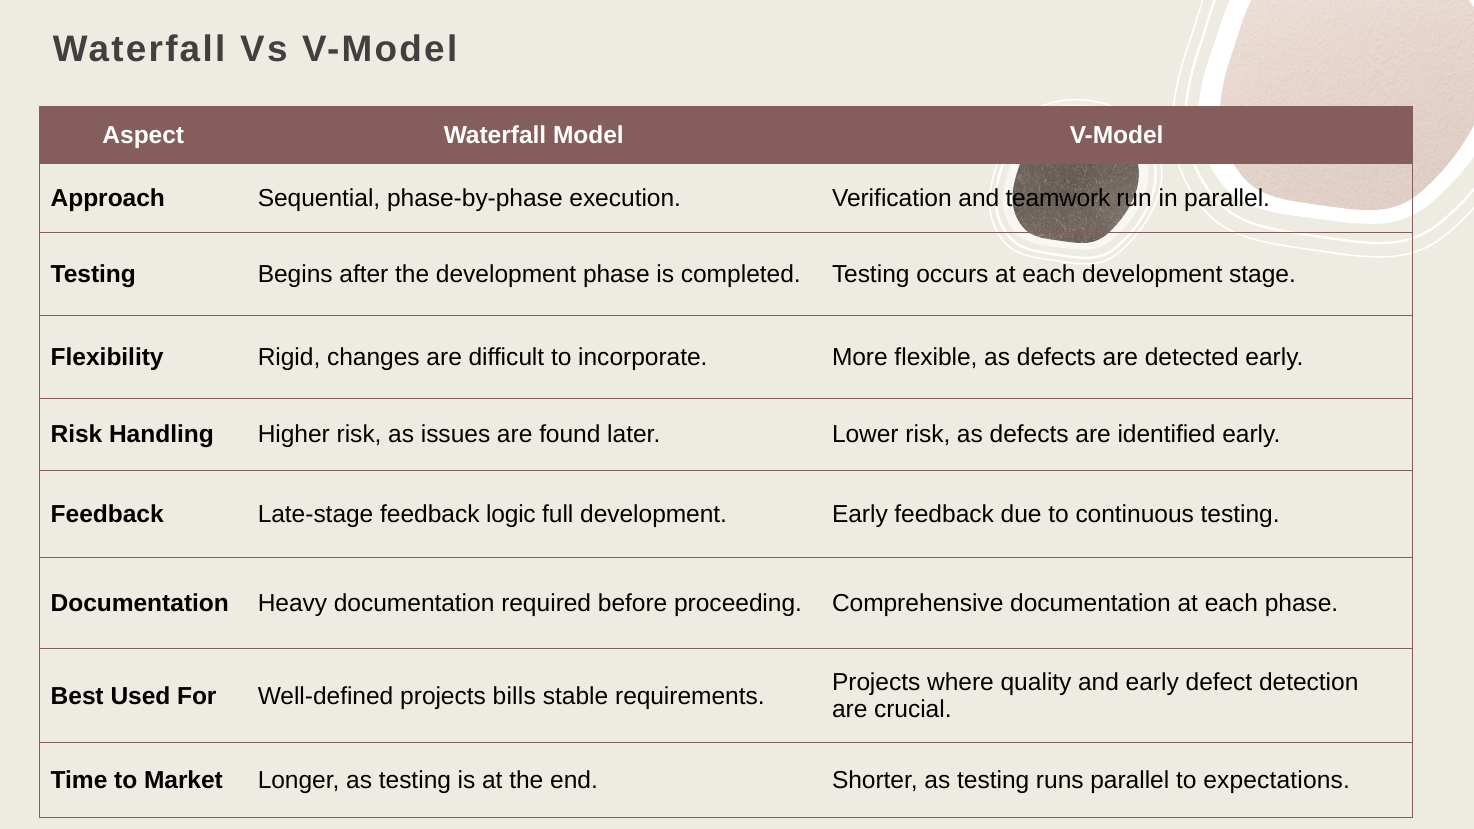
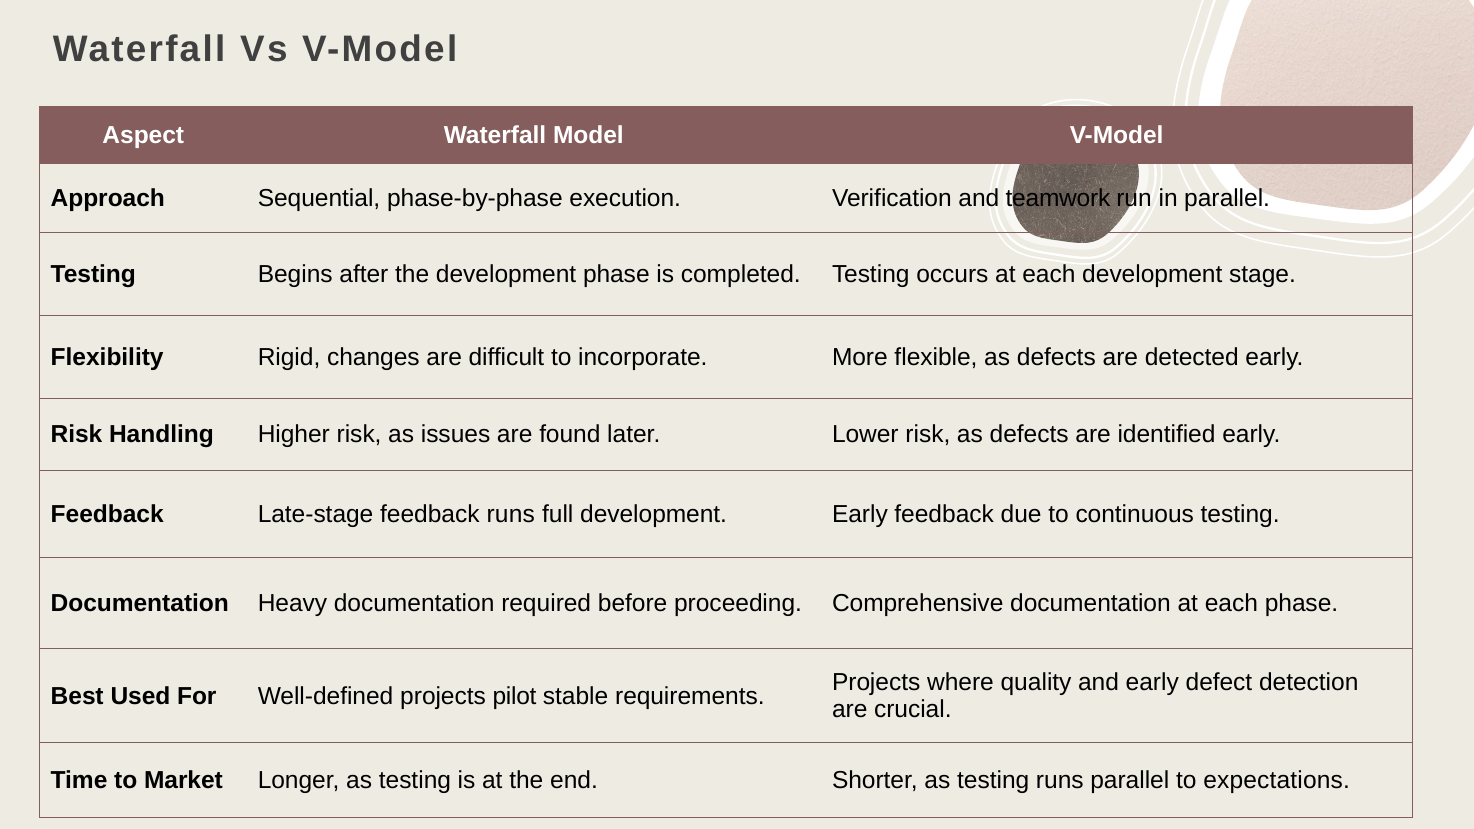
feedback logic: logic -> runs (511, 515)
bills: bills -> pilot (515, 696)
